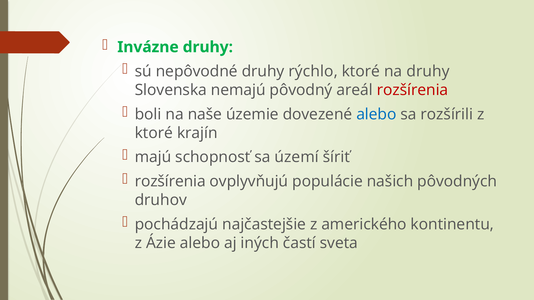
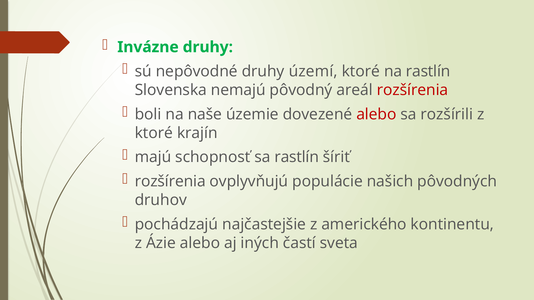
rýchlo: rýchlo -> území (313, 71)
na druhy: druhy -> rastlín (428, 71)
alebo colour: blue -> red (376, 114)
sa území: území -> rastlín (297, 157)
